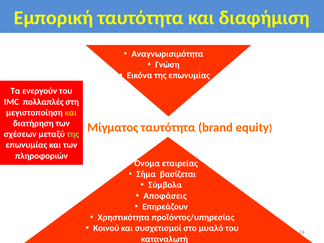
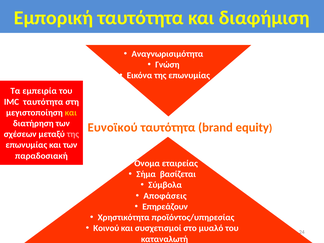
ενεργούν: ενεργούν -> εμπειρία (40, 91)
IMC πολλαπλές: πολλαπλές -> ταυτότητα (43, 102)
Μίγματος: Μίγματος -> Ευνοϊκού (113, 127)
της colour: light green -> pink (73, 134)
πληροφοριών: πληροφοριών -> παραδοσιακή (41, 156)
